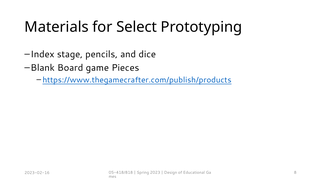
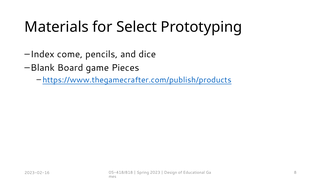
stage: stage -> come (70, 54)
